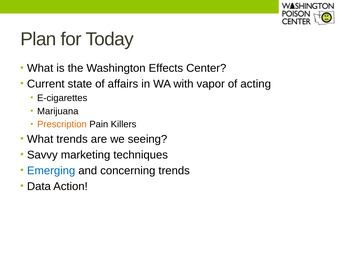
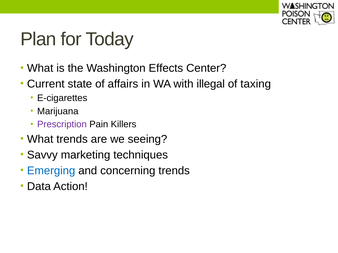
vapor: vapor -> illegal (211, 84)
acting: acting -> taxing (256, 84)
Prescription colour: orange -> purple (62, 125)
